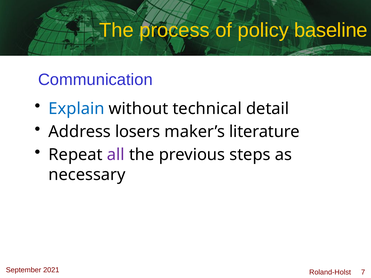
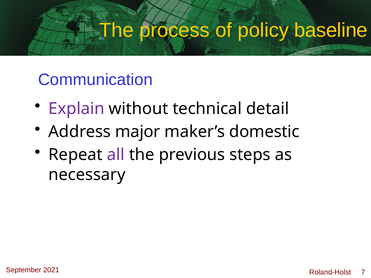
Explain colour: blue -> purple (76, 109)
losers: losers -> major (138, 132)
literature: literature -> domestic (264, 132)
